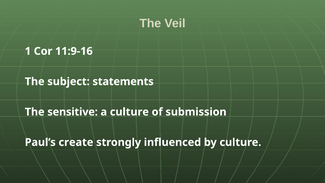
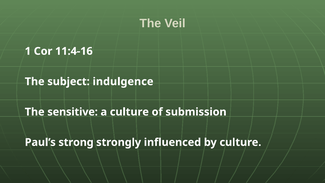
11:9-16: 11:9-16 -> 11:4-16 (74, 51)
statements: statements -> indulgence (123, 81)
create: create -> strong (76, 142)
